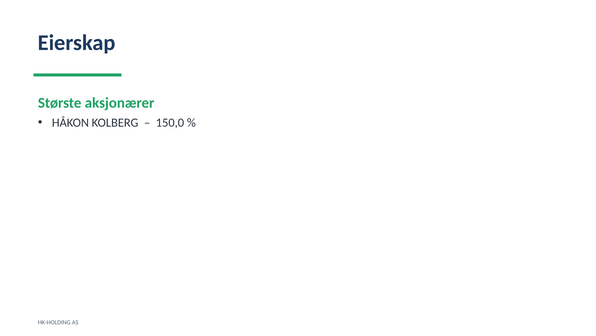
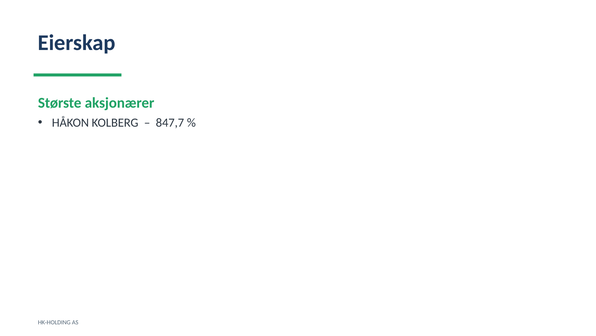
150,0: 150,0 -> 847,7 (170, 123)
